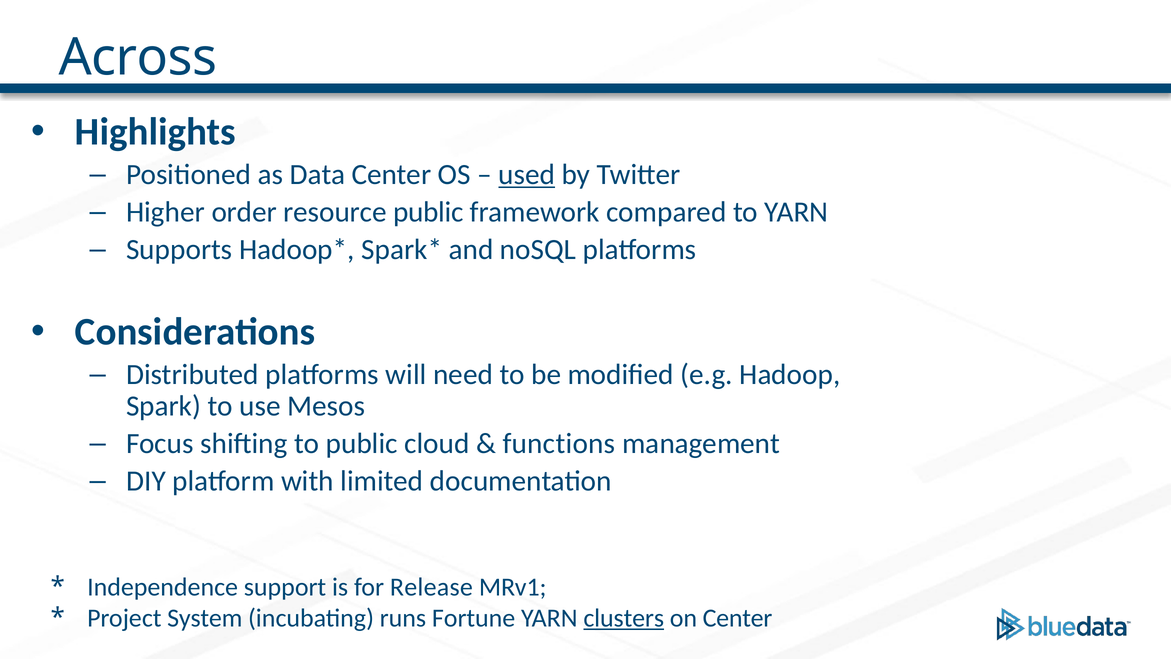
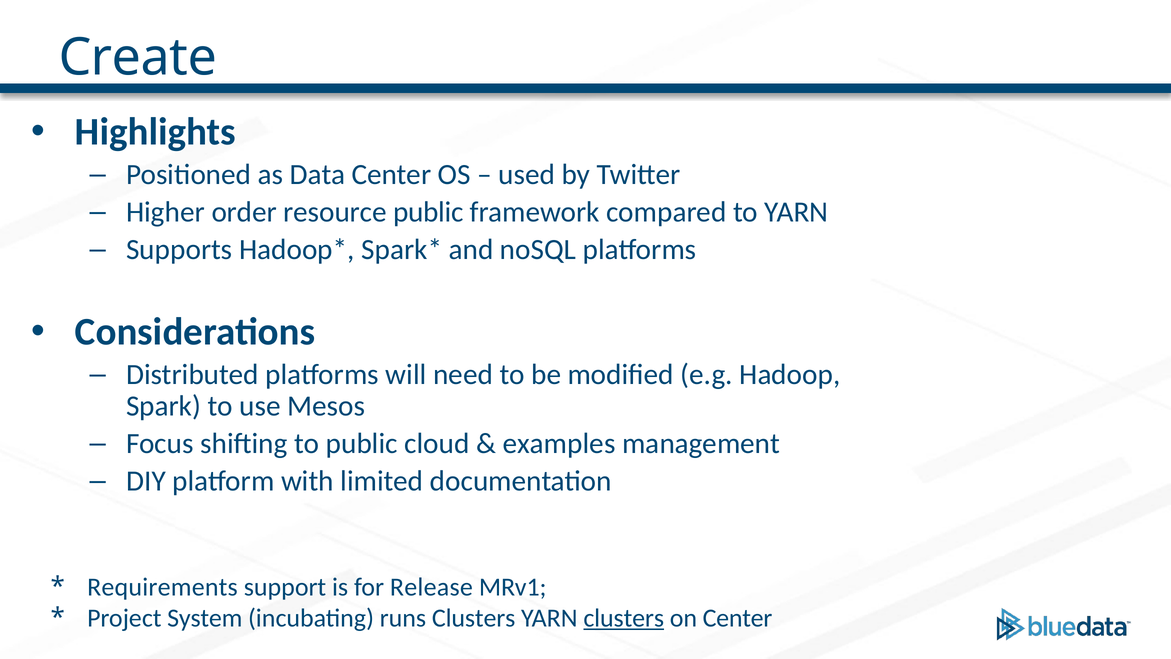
Across: Across -> Create (138, 58)
used underline: present -> none (527, 175)
functions: functions -> examples (559, 443)
Independence: Independence -> Requirements (162, 587)
runs Fortune: Fortune -> Clusters (474, 618)
